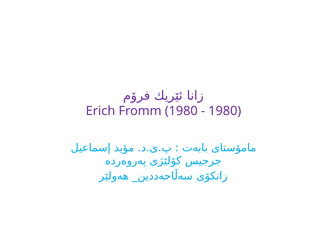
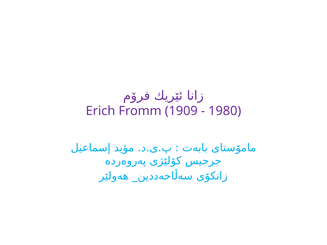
Fromm 1980: 1980 -> 1909 (181, 111)
